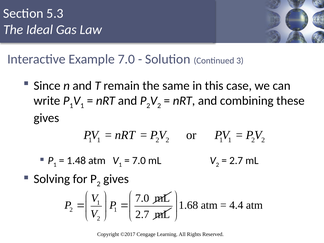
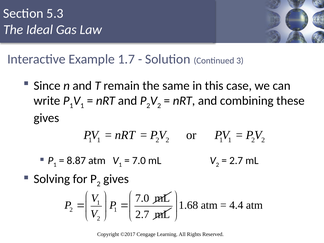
Example 7.0: 7.0 -> 1.7 (126, 59)
1.48: 1.48 -> 8.87 (76, 161)
